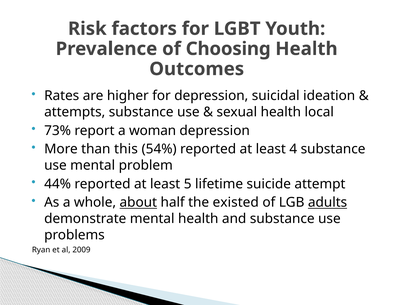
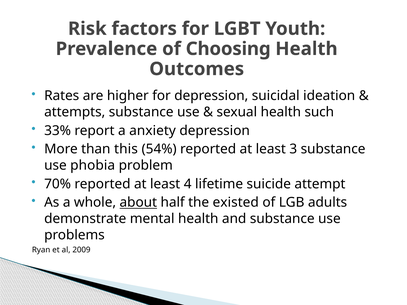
local: local -> such (319, 112)
73%: 73% -> 33% (58, 131)
woman: woman -> anxiety (153, 131)
4: 4 -> 3 (293, 149)
use mental: mental -> phobia (93, 166)
44%: 44% -> 70% (58, 184)
5: 5 -> 4 (188, 184)
adults underline: present -> none (328, 203)
